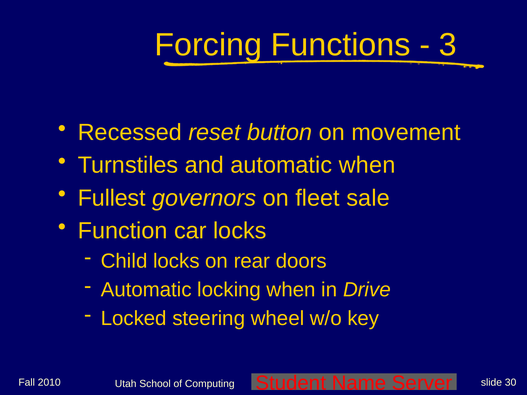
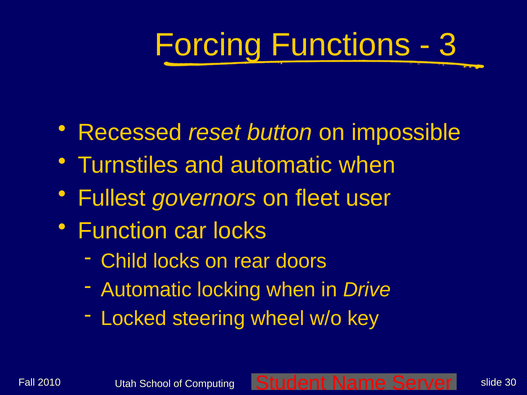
movement: movement -> impossible (406, 133)
sale: sale -> user (368, 198)
